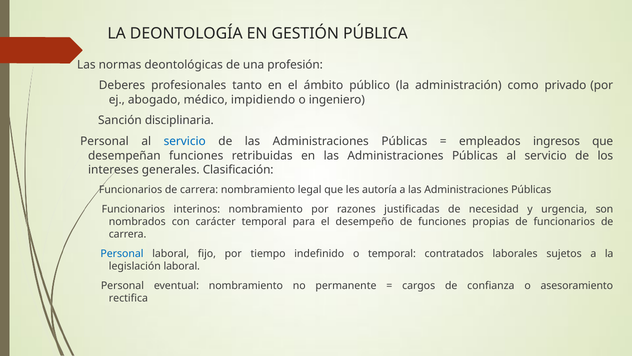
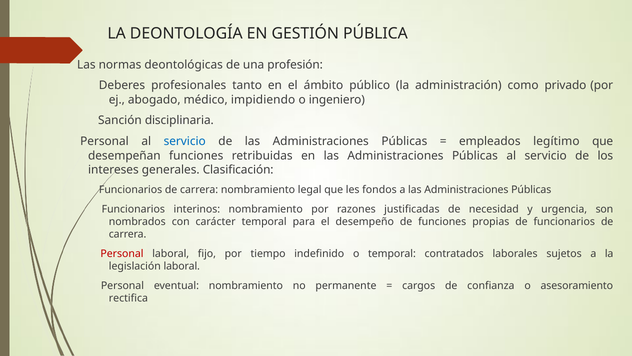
ingresos: ingresos -> legítimo (556, 141)
autoría: autoría -> fondos (379, 190)
Personal colour: blue -> red (122, 253)
